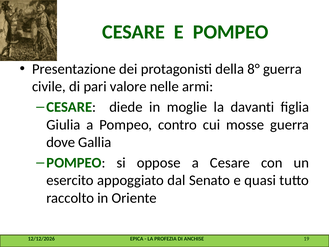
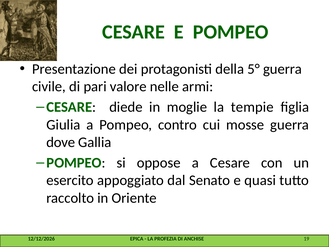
8°: 8° -> 5° (254, 69)
davanti: davanti -> tempie (252, 107)
